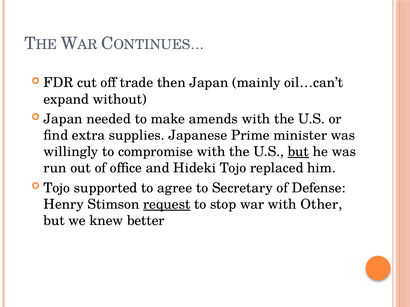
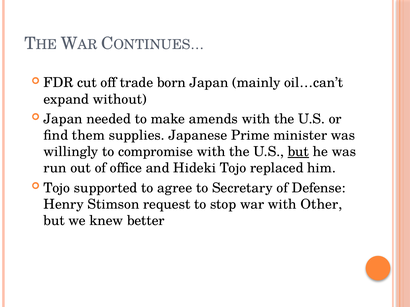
then: then -> born (171, 83)
extra: extra -> them (88, 136)
request underline: present -> none (167, 205)
